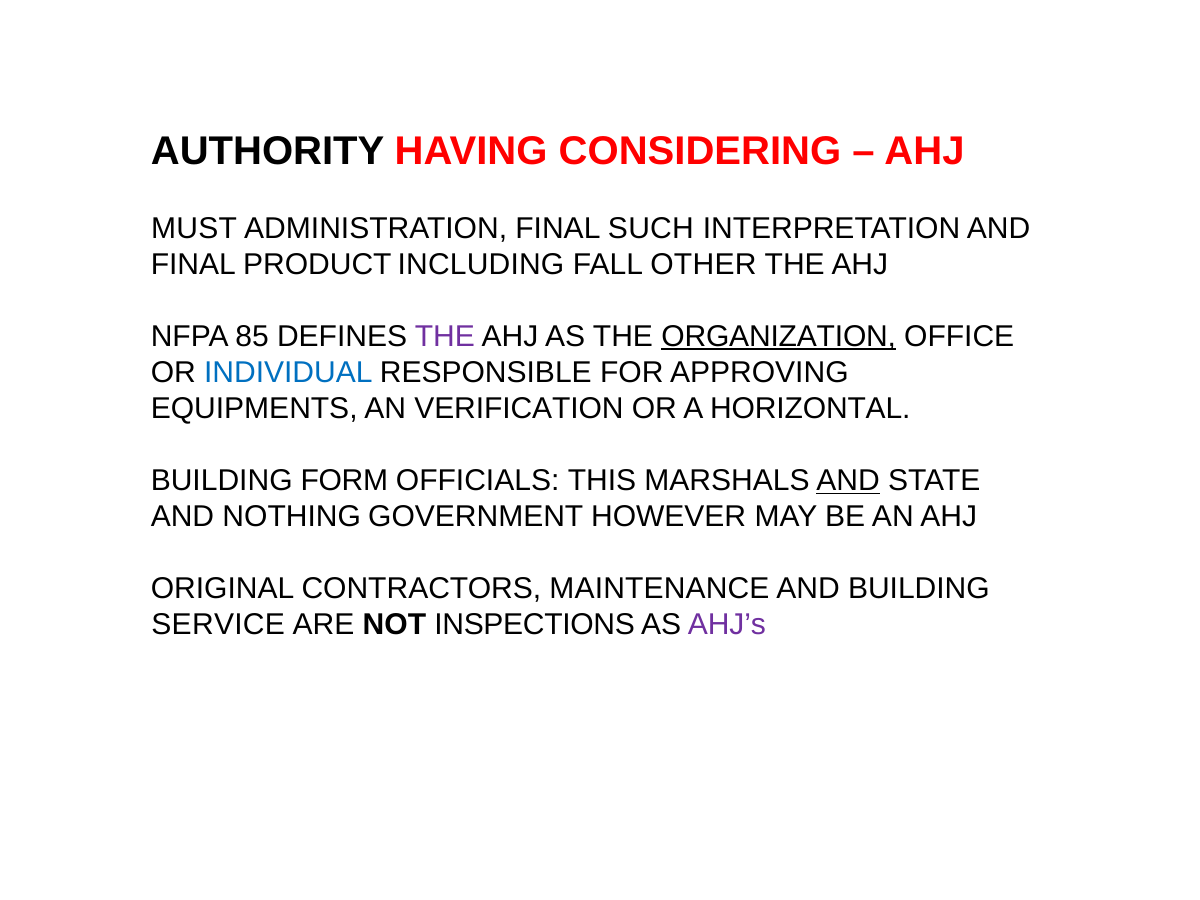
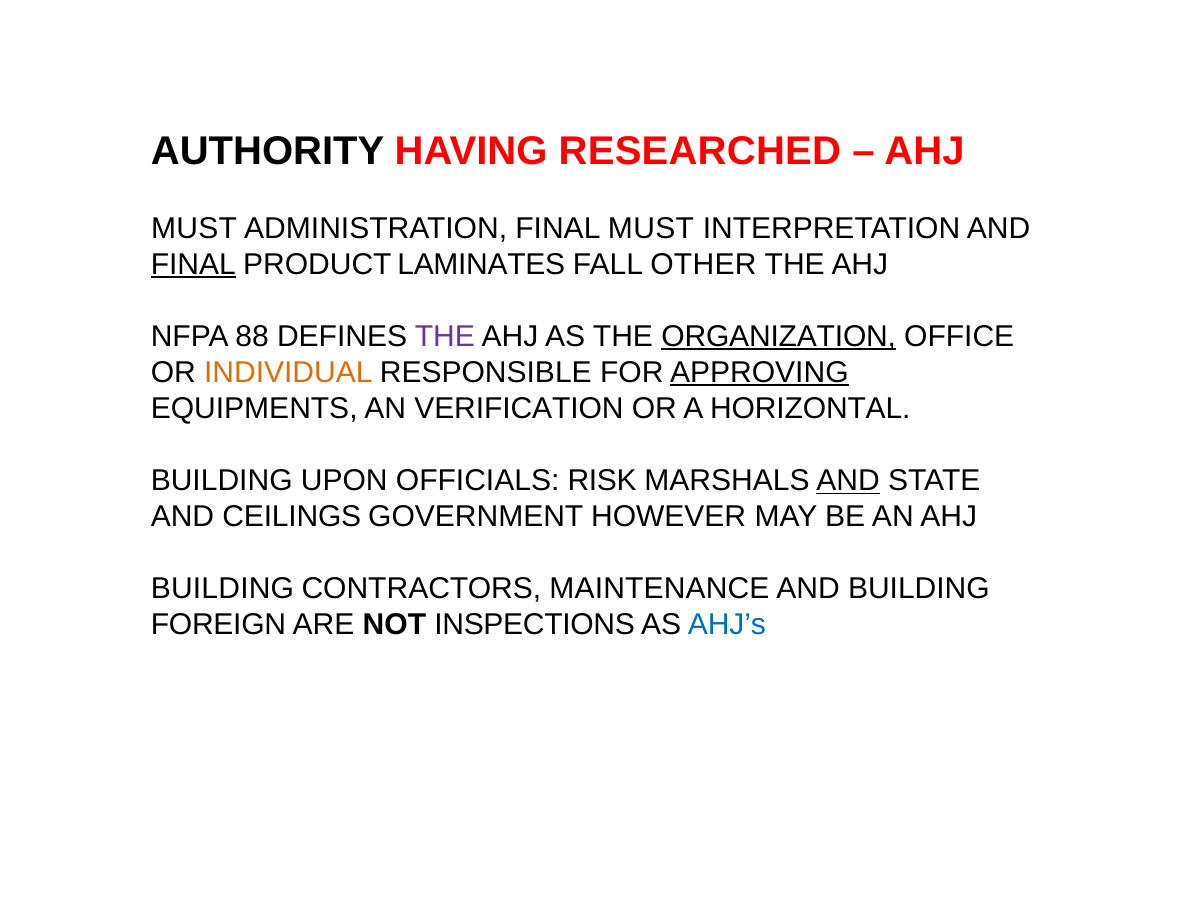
CONSIDERING: CONSIDERING -> RESEARCHED (700, 151)
FINAL SUCH: SUCH -> MUST (651, 228)
FINAL underline: none -> present (193, 264)
INCLUDING: INCLUDING -> LAMINATES (481, 264)
85: 85 -> 88 (252, 336)
INDIVIDUAL colour: blue -> orange (288, 372)
APPROVING underline: none -> present (759, 372)
FORM: FORM -> UPON (344, 481)
THIS: THIS -> RISK (602, 481)
NOTHING: NOTHING -> CEILINGS (292, 517)
ORIGINAL: ORIGINAL -> BUILDING (222, 589)
SERVICE: SERVICE -> FOREIGN (218, 625)
AHJ’s colour: purple -> blue (727, 625)
